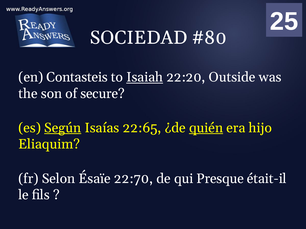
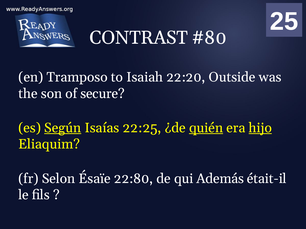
SOCIEDAD: SOCIEDAD -> CONTRAST (139, 38)
Contasteis: Contasteis -> Tramposo (77, 77)
Isaiah underline: present -> none (145, 77)
22:65: 22:65 -> 22:25 (142, 128)
hijo underline: none -> present (260, 128)
22:70: 22:70 -> 22:80 (134, 179)
Presque: Presque -> Además (220, 179)
